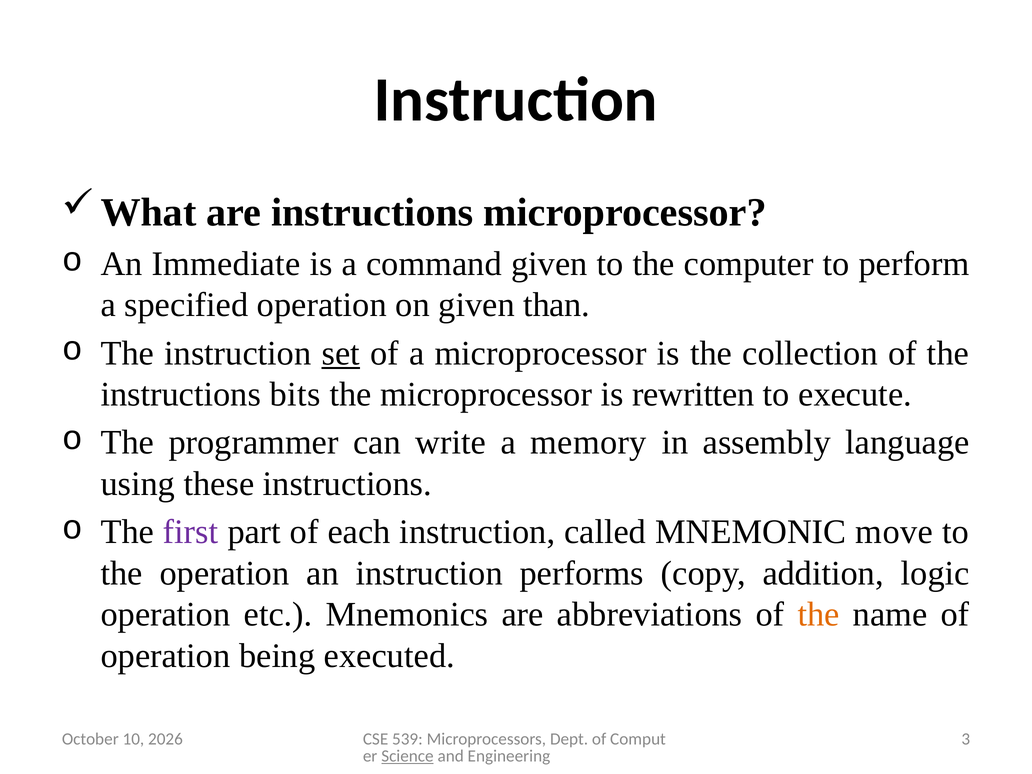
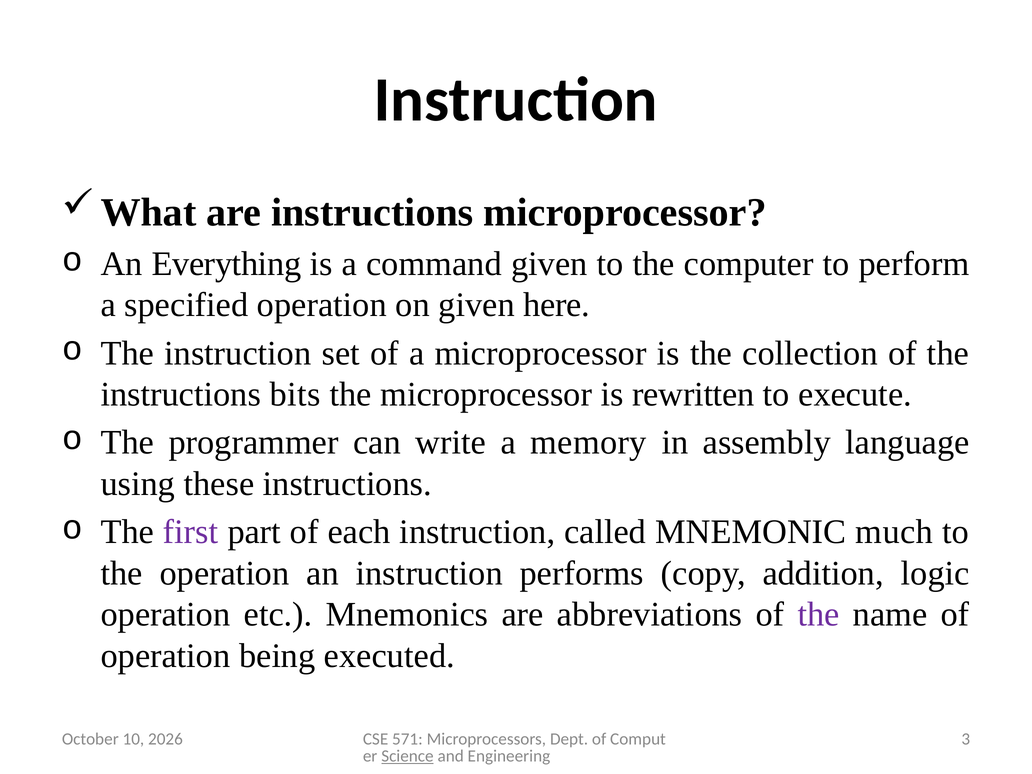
Immediate: Immediate -> Everything (226, 264)
than: than -> here (557, 305)
set underline: present -> none (341, 353)
move: move -> much (894, 532)
the colour: orange -> purple (819, 615)
539: 539 -> 571 (407, 739)
